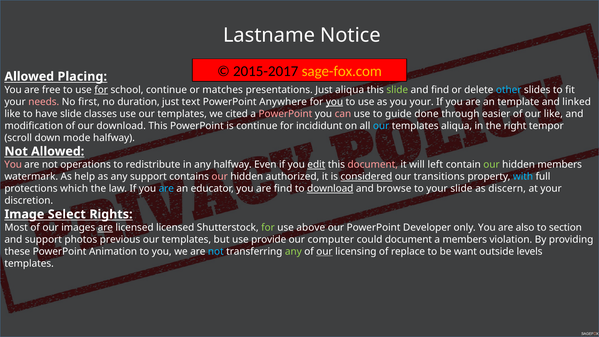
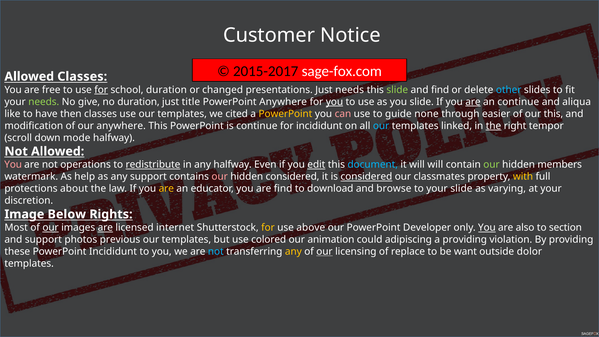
Lastname: Lastname -> Customer (269, 35)
sage-fox.com colour: yellow -> white (342, 71)
Allowed Placing: Placing -> Classes (82, 77)
school continue: continue -> duration (166, 90)
matches: matches -> changed (223, 90)
Just aliqua: aliqua -> needs (350, 90)
needs colour: pink -> light green (44, 102)
first: first -> give (89, 102)
text: text -> title (191, 102)
you your: your -> slide (422, 102)
are underline: none -> present (473, 102)
an template: template -> continue (518, 102)
linked: linked -> aliqua (577, 102)
have slide: slide -> then (71, 114)
PowerPoint colour: pink -> yellow (285, 114)
done: done -> none (427, 114)
our like: like -> this (553, 114)
our download: download -> anywhere (121, 126)
templates aliqua: aliqua -> linked (457, 126)
the underline: none -> present (494, 126)
redistribute underline: none -> present (153, 165)
document colour: pink -> light blue (373, 165)
will left: left -> will (435, 165)
hidden authorized: authorized -> considered (293, 177)
transitions: transitions -> classmates (439, 177)
with colour: light blue -> yellow (523, 177)
which: which -> about (74, 189)
are colour: light blue -> yellow (166, 189)
download underline: present -> none (330, 189)
discern: discern -> varying (507, 189)
Select: Select -> Below (67, 214)
our underline: none -> present (51, 228)
licensed licensed: licensed -> internet (175, 228)
for colour: light green -> yellow (268, 228)
You underline: none -> present (487, 228)
provide: provide -> colored (269, 240)
computer: computer -> animation (331, 240)
could document: document -> adipiscing (408, 240)
a members: members -> providing (465, 240)
PowerPoint Animation: Animation -> Incididunt (113, 251)
any colour: light green -> yellow (293, 251)
levels: levels -> dolor (529, 251)
